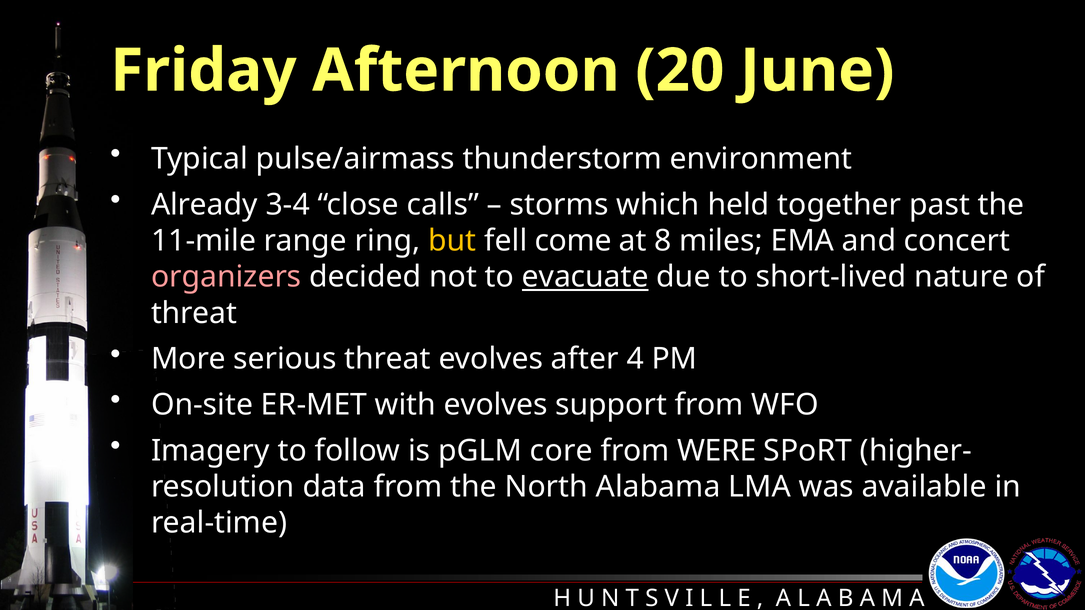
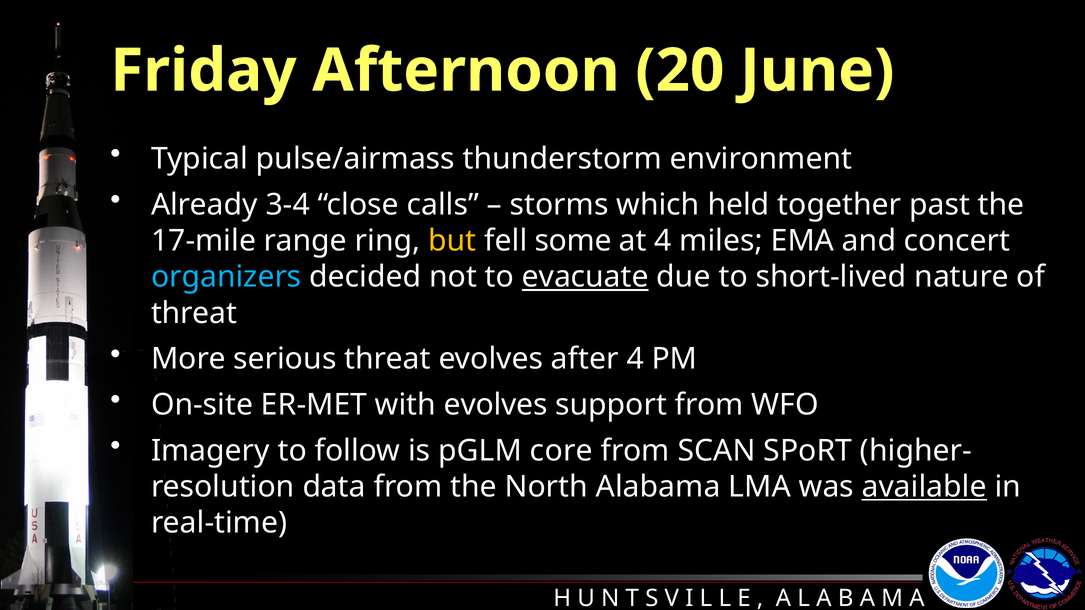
11-mile: 11-mile -> 17-mile (204, 241)
come: come -> some (573, 241)
at 8: 8 -> 4 (663, 241)
organizers colour: pink -> light blue (226, 277)
WERE: WERE -> SCAN (717, 451)
available underline: none -> present (924, 487)
